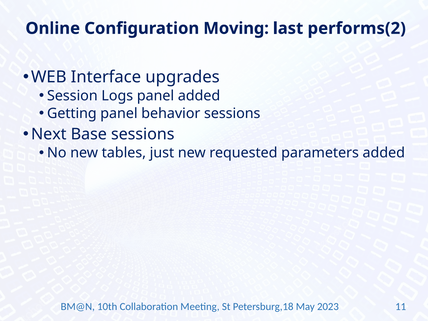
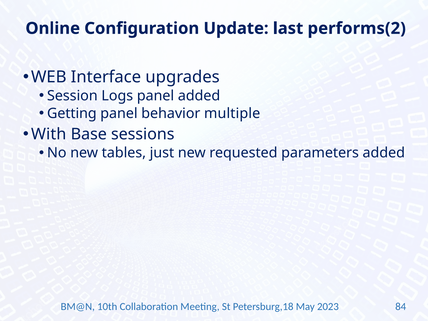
Moving: Moving -> Update (236, 28)
behavior sessions: sessions -> multiple (232, 113)
Next: Next -> With (49, 134)
11: 11 -> 84 (401, 307)
